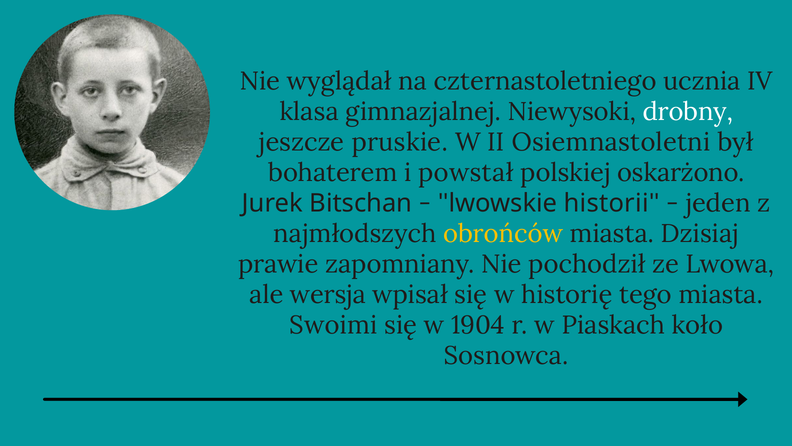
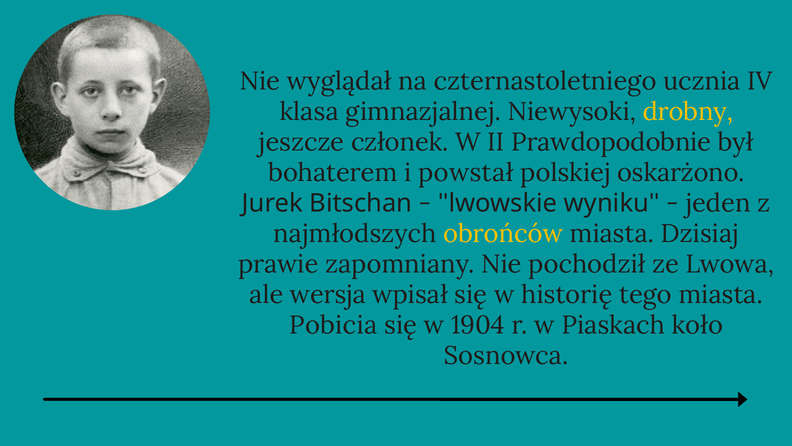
drobny colour: white -> yellow (688, 112)
pruskie: pruskie -> członek (400, 142)
Osiemnastoletni: Osiemnastoletni -> Prawdopodobnie (611, 142)
historii: historii -> wyniku (606, 203)
Swoimi: Swoimi -> Pobicia (333, 325)
